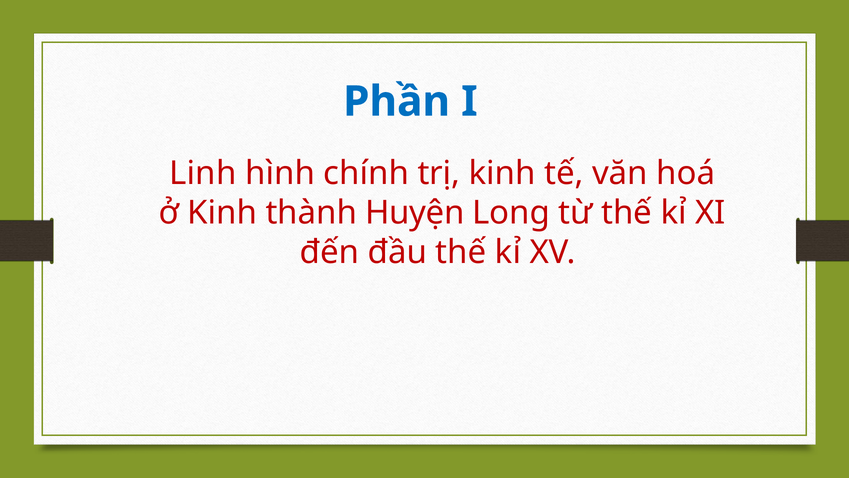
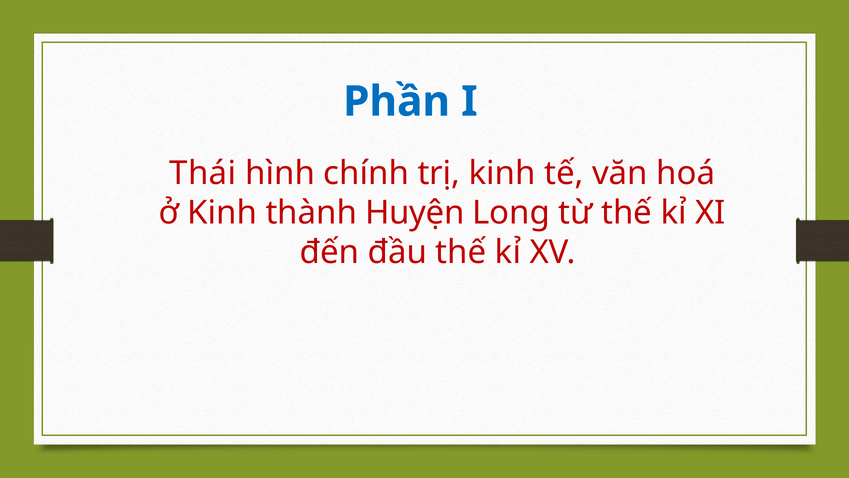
Linh: Linh -> Thái (203, 173)
